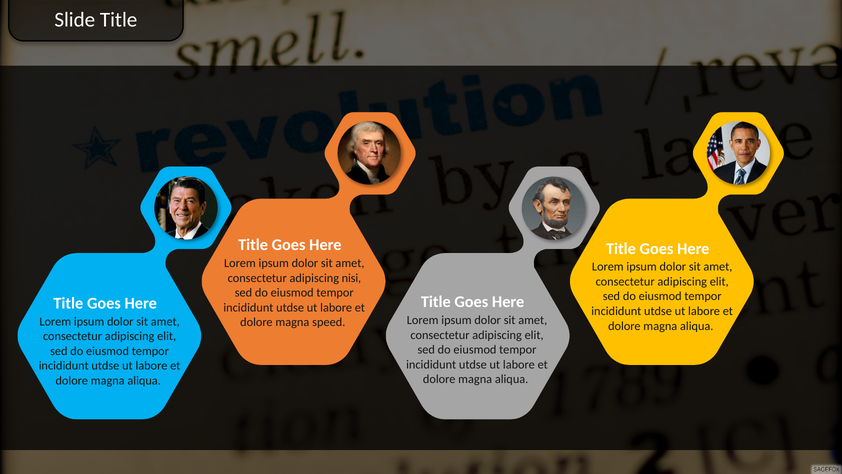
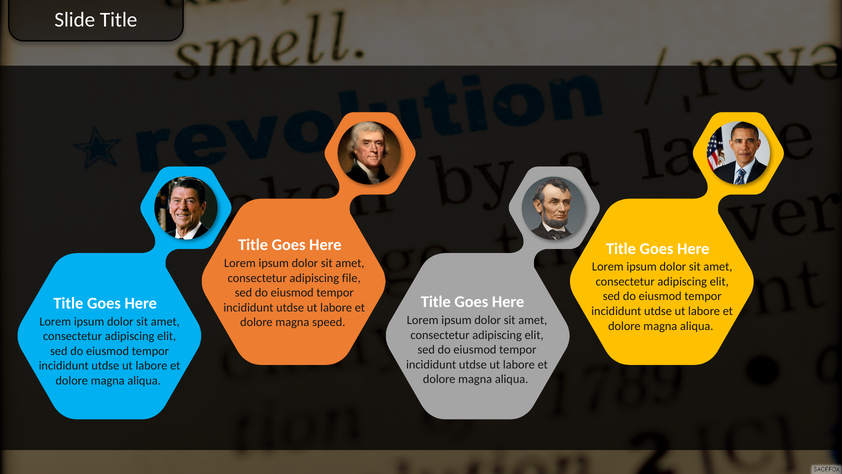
nisi: nisi -> file (351, 278)
